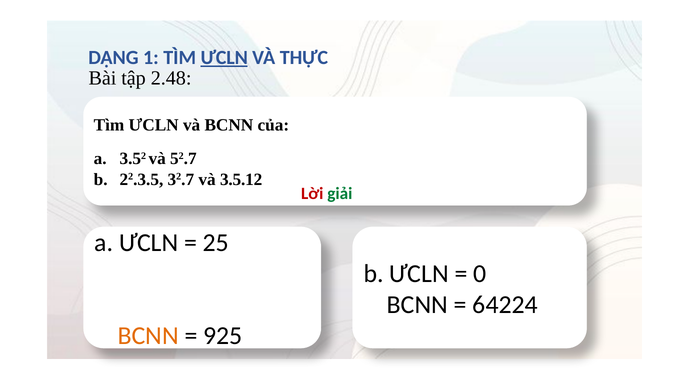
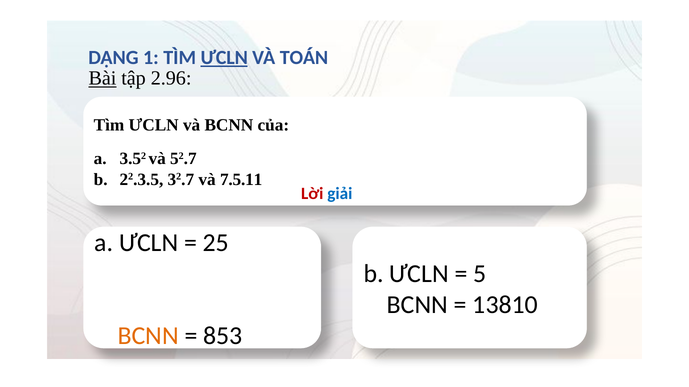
THỰC: THỰC -> TOÁN (304, 58)
Bài underline: none -> present (102, 78)
2.48: 2.48 -> 2.96 (171, 78)
3.5.12: 3.5.12 -> 7.5.11 (241, 180)
giải colour: green -> blue (340, 194)
0: 0 -> 5 (480, 274)
64224: 64224 -> 13810 (505, 305)
925: 925 -> 853 (223, 336)
